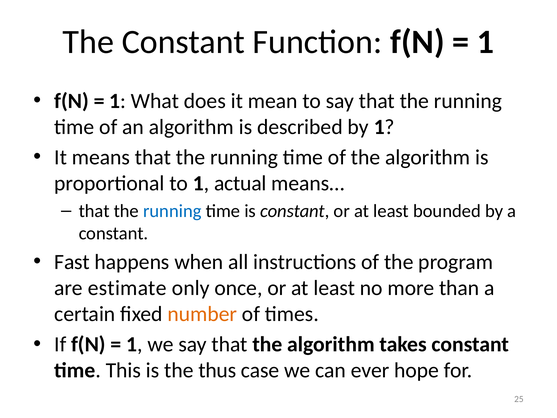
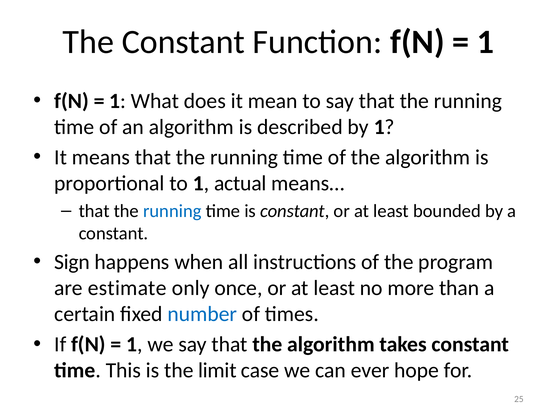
Fast: Fast -> Sign (72, 262)
number colour: orange -> blue (202, 314)
thus: thus -> limit (217, 370)
